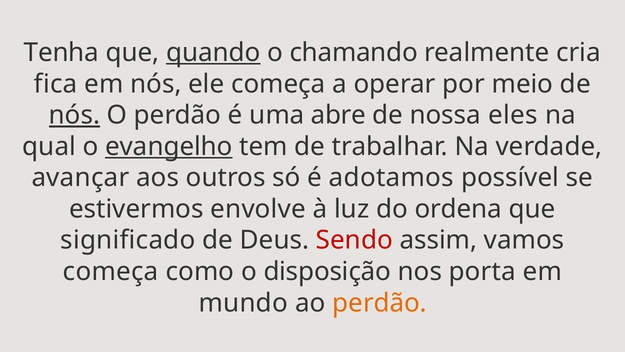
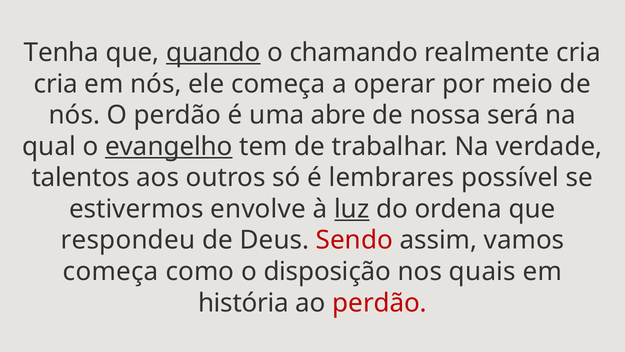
fica: fica -> cria (56, 84)
nós underline: present -> none (74, 115)
eles: eles -> será (513, 115)
avançar: avançar -> talentos (81, 178)
adotamos: adotamos -> lembrares (391, 178)
luz underline: none -> present (352, 209)
significado: significado -> respondeu (128, 240)
porta: porta -> quais (482, 271)
mundo: mundo -> história (243, 303)
perdão colour: orange -> red (380, 303)
